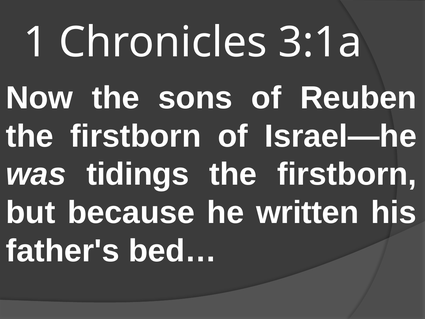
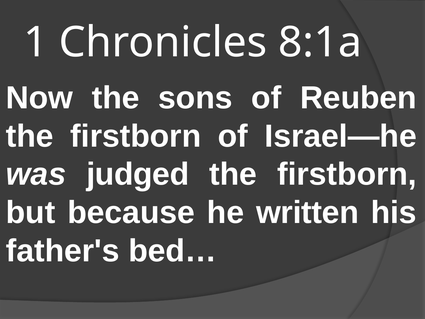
3:1a: 3:1a -> 8:1a (320, 42)
tidings: tidings -> judged (138, 174)
